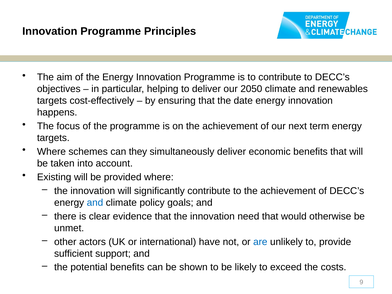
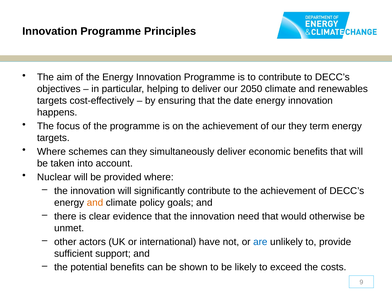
our next: next -> they (298, 126)
Existing: Existing -> Nuclear (54, 177)
and colour: blue -> orange (95, 203)
